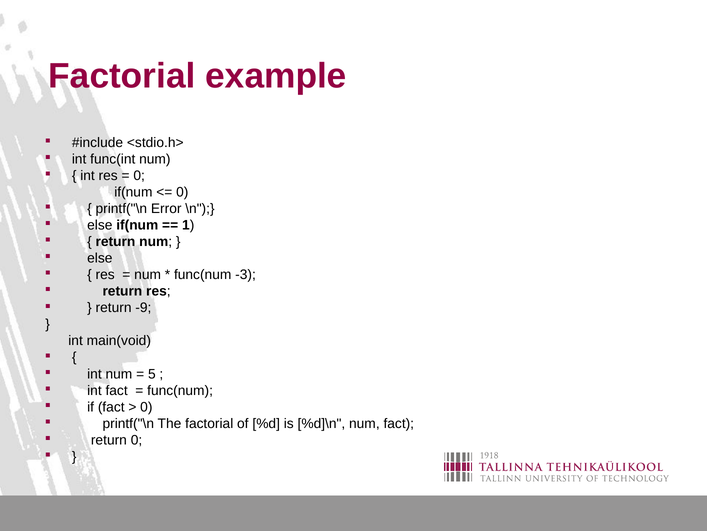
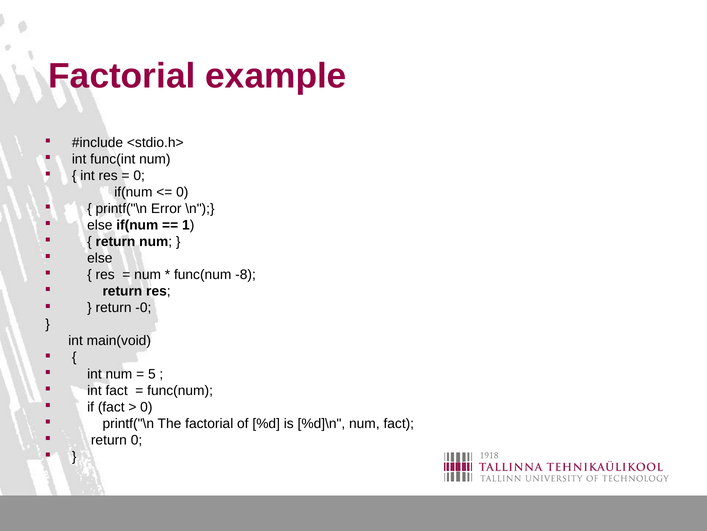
-3: -3 -> -8 (246, 274)
-9: -9 -> -0 (143, 307)
